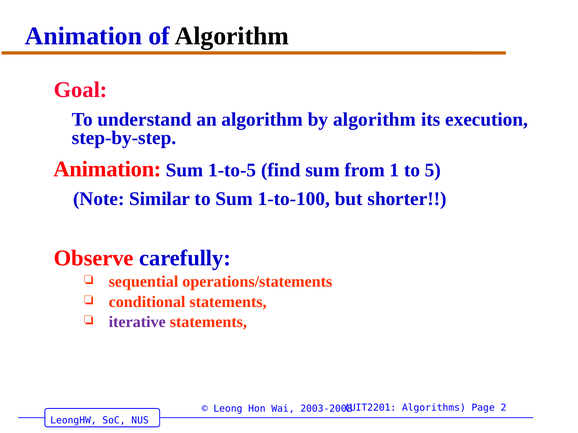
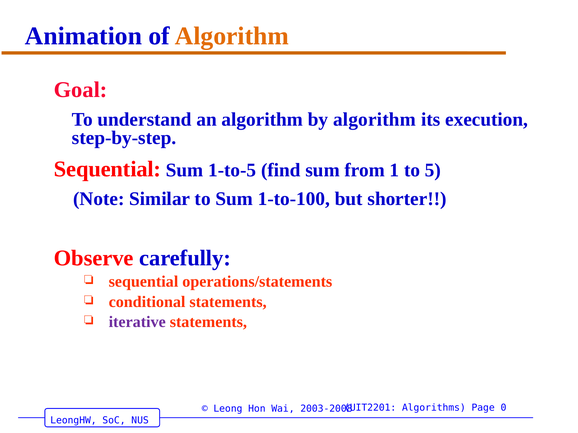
Algorithm colour: black -> orange (232, 36)
Animation: Animation -> Sequential (108, 169)
2: 2 -> 0 (504, 408)
